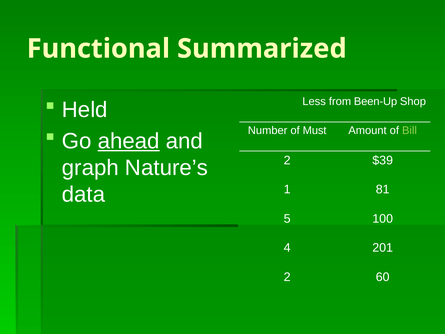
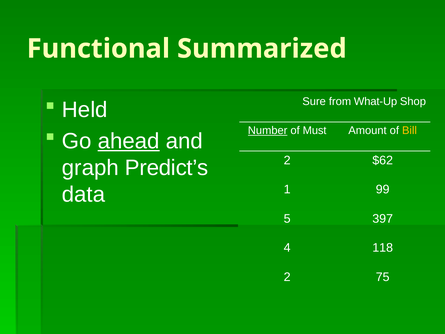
Less: Less -> Sure (314, 101)
Been-Up: Been-Up -> What-Up (376, 101)
Number underline: none -> present (268, 130)
Bill colour: light green -> yellow (409, 130)
$39: $39 -> $62 (383, 160)
Nature’s: Nature’s -> Predict’s (167, 168)
81: 81 -> 99 (383, 189)
100: 100 -> 397 (383, 219)
201: 201 -> 118 (383, 248)
60: 60 -> 75 (383, 277)
